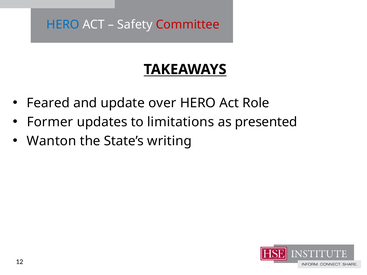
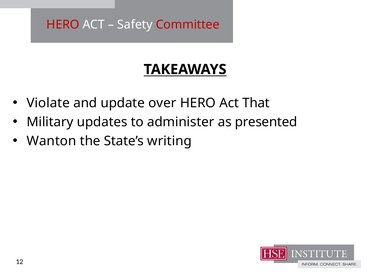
HERO colour: blue -> red (63, 25)
Feared: Feared -> Violate (48, 103)
Role: Role -> That (256, 103)
Former: Former -> Military (50, 122)
limitations: limitations -> administer (181, 122)
